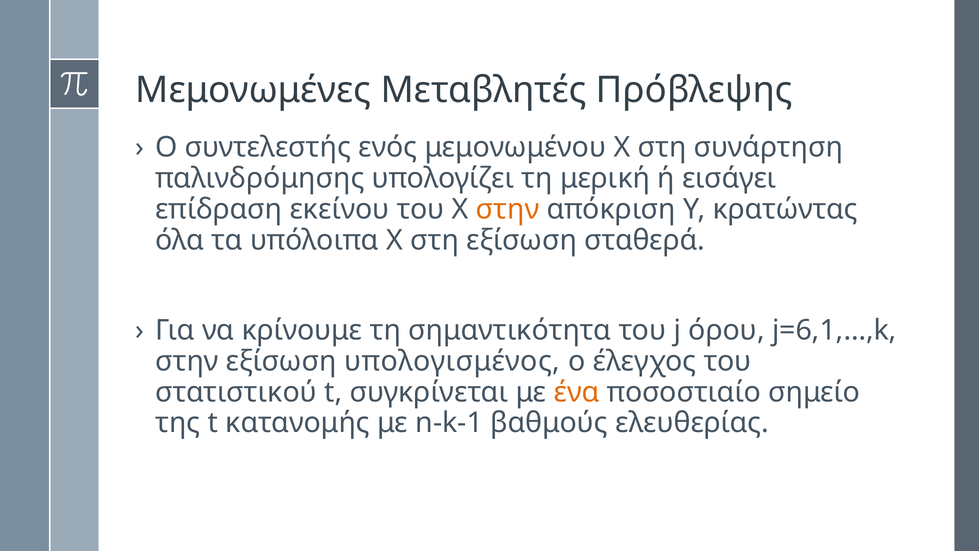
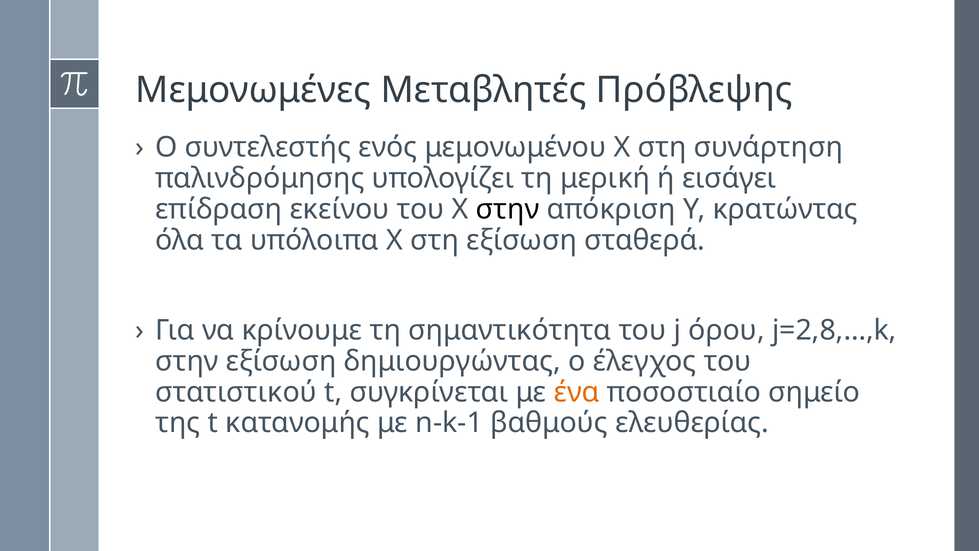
στην colour: orange -> black (508, 209)
j=6,1,…,k: j=6,1,…,k -> j=2,8,…,k (834, 330)
υπολογισμένος: υπολογισμένος -> δημιουργώντας (452, 361)
